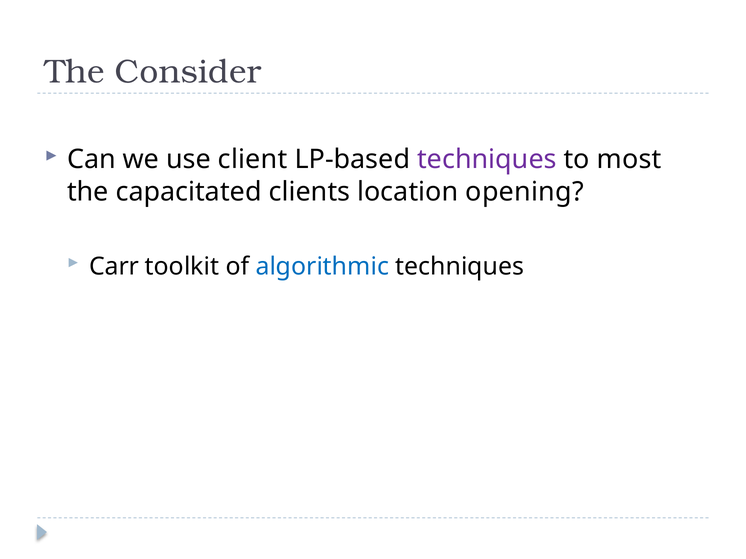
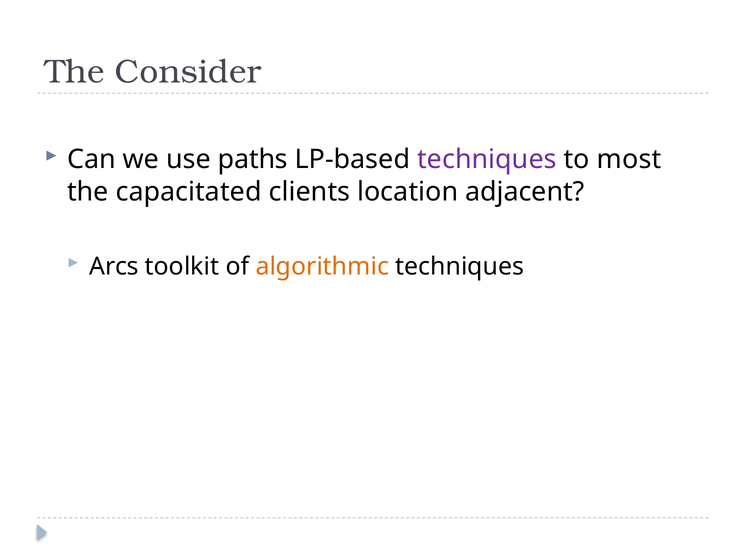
client: client -> paths (253, 160)
opening: opening -> adjacent (525, 192)
Carr: Carr -> Arcs (114, 267)
algorithmic colour: blue -> orange (322, 267)
